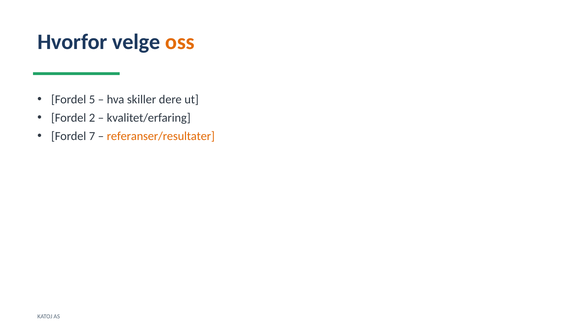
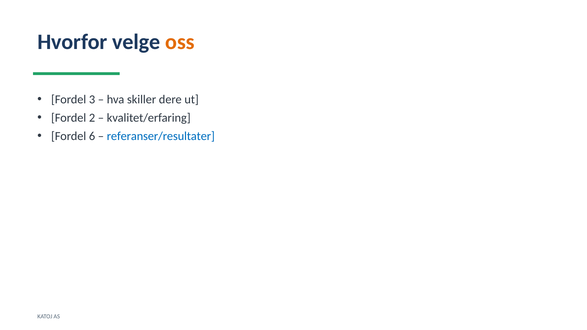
5: 5 -> 3 (92, 99)
7: 7 -> 6 (92, 136)
referanser/resultater colour: orange -> blue (161, 136)
